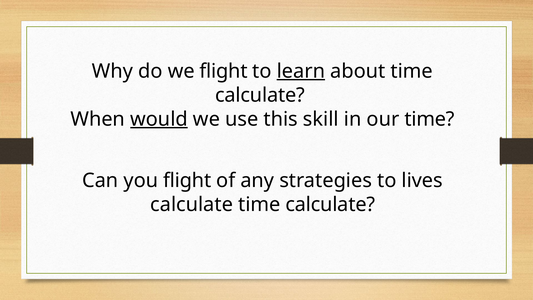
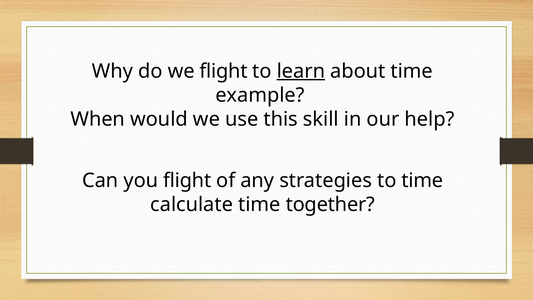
calculate: calculate -> example (260, 95)
would underline: present -> none (159, 119)
our time: time -> help (429, 119)
to lives: lives -> time (422, 181)
calculate time calculate: calculate -> together (330, 205)
